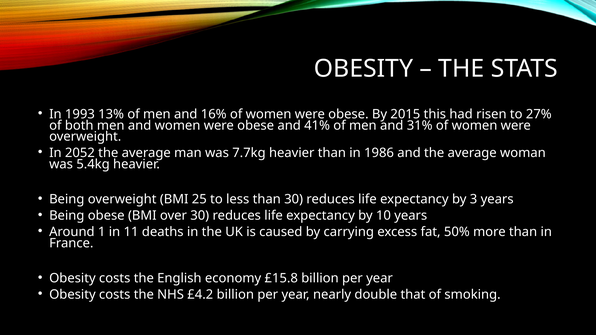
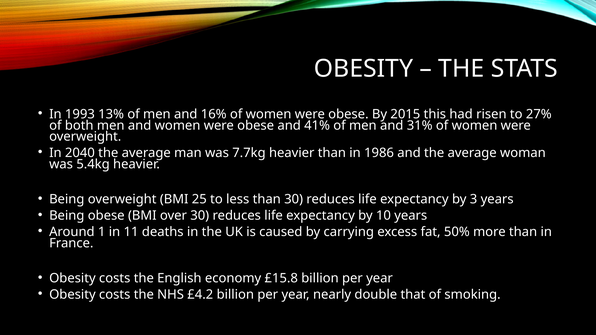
2052: 2052 -> 2040 (80, 153)
